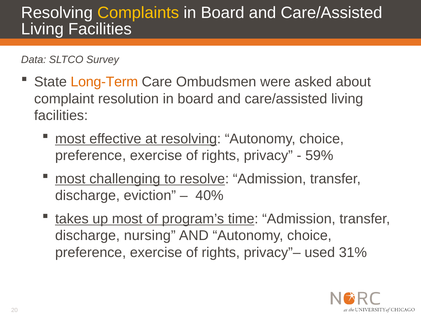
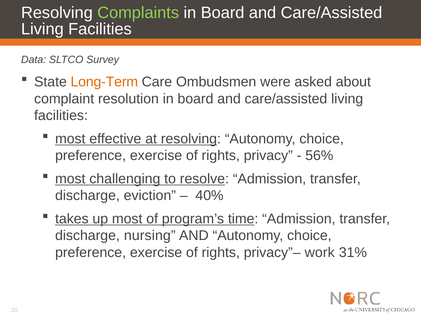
Complaints colour: yellow -> light green (138, 13)
59%: 59% -> 56% (319, 155)
used: used -> work (320, 252)
